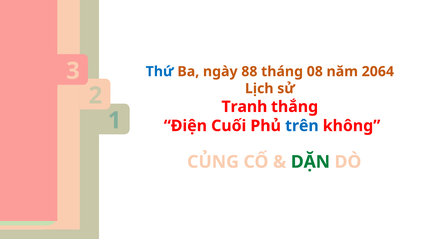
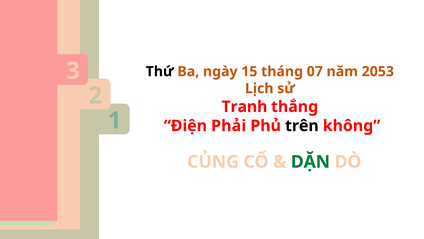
Thứ colour: blue -> black (160, 71)
88: 88 -> 15 (249, 71)
08: 08 -> 07 (315, 71)
2064: 2064 -> 2053 (378, 71)
Điện Cuối: Cuối -> Phải (229, 126)
trên colour: blue -> black (302, 126)
